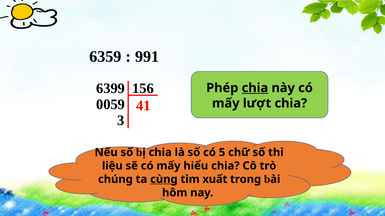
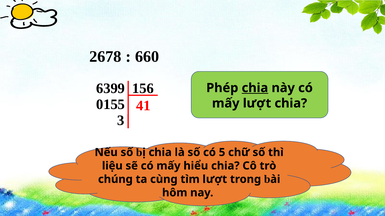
6359: 6359 -> 2678 (105, 57)
991: 991 -> 660 (147, 57)
0059: 0059 -> 0155 (111, 105)
cùng underline: present -> none (164, 180)
tìm xuất: xuất -> lượt (215, 180)
